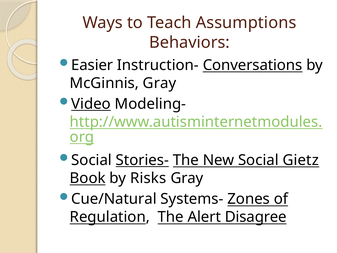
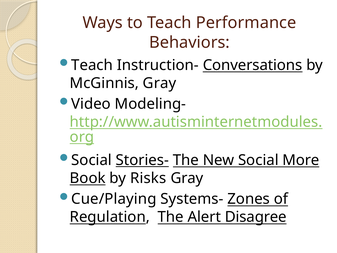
Assumptions: Assumptions -> Performance (246, 23)
Easier: Easier -> Teach (92, 65)
Video underline: present -> none (91, 104)
Gietz: Gietz -> More (301, 160)
Cue/Natural: Cue/Natural -> Cue/Playing (114, 199)
